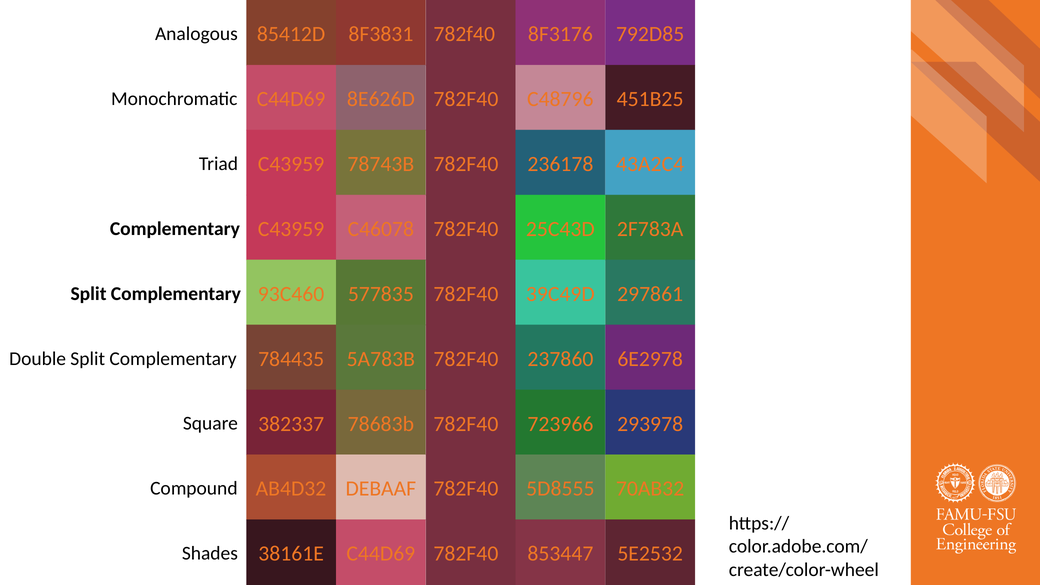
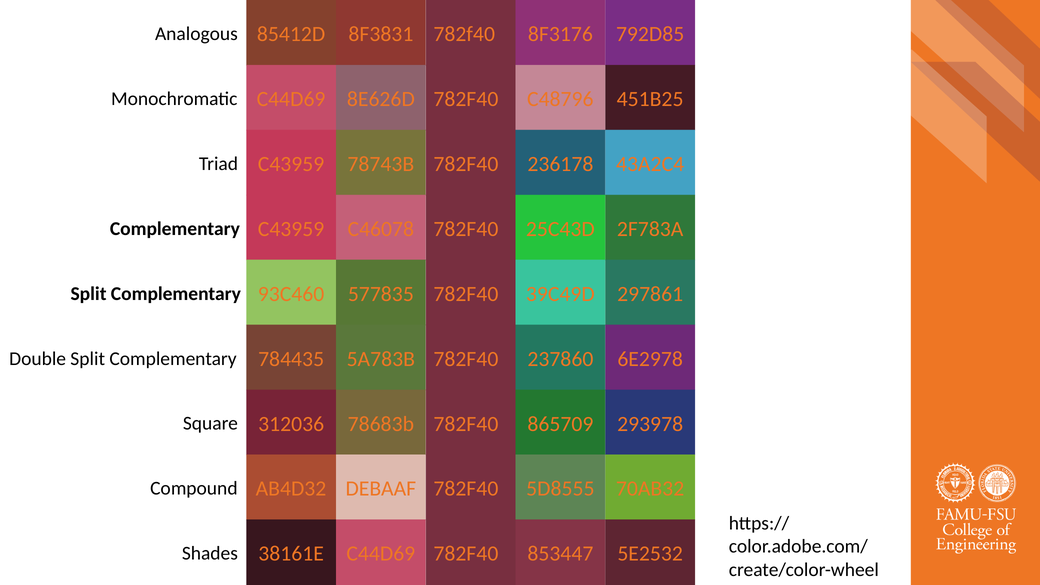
382337: 382337 -> 312036 (291, 424)
723966: 723966 -> 865709 (560, 424)
